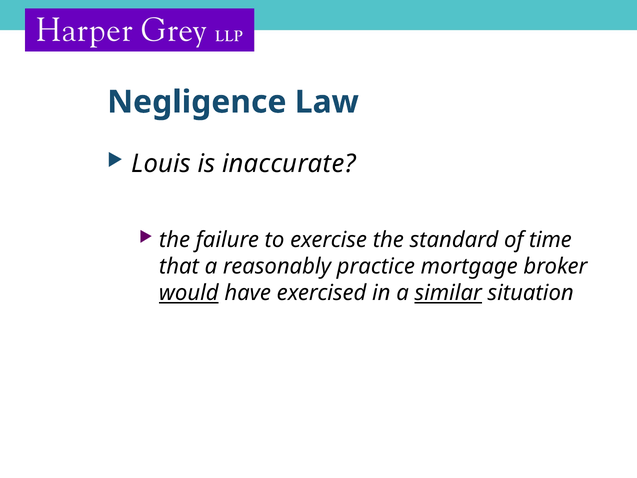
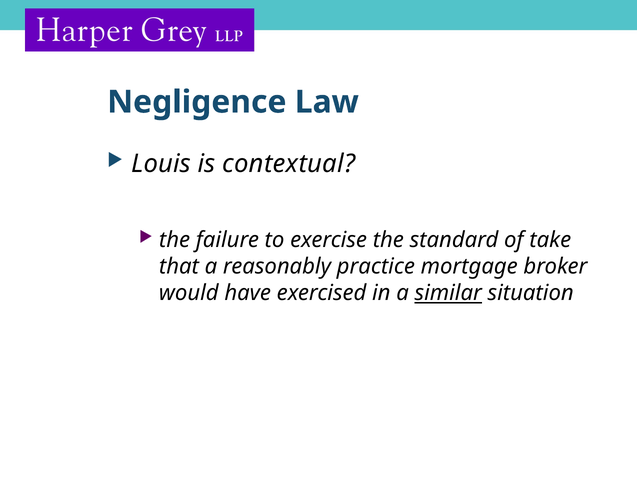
inaccurate: inaccurate -> contextual (289, 164)
time: time -> take (550, 240)
would underline: present -> none (189, 293)
